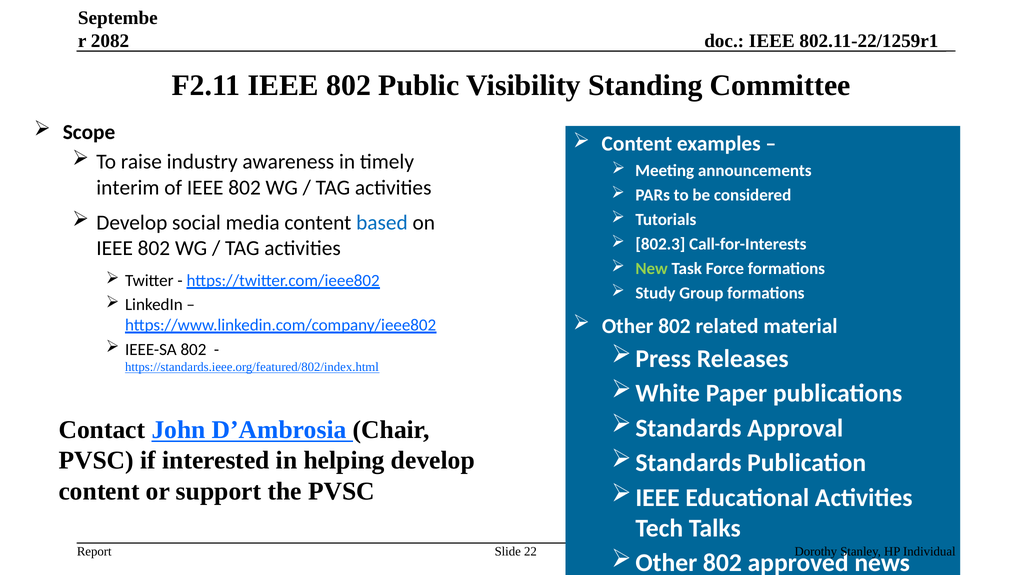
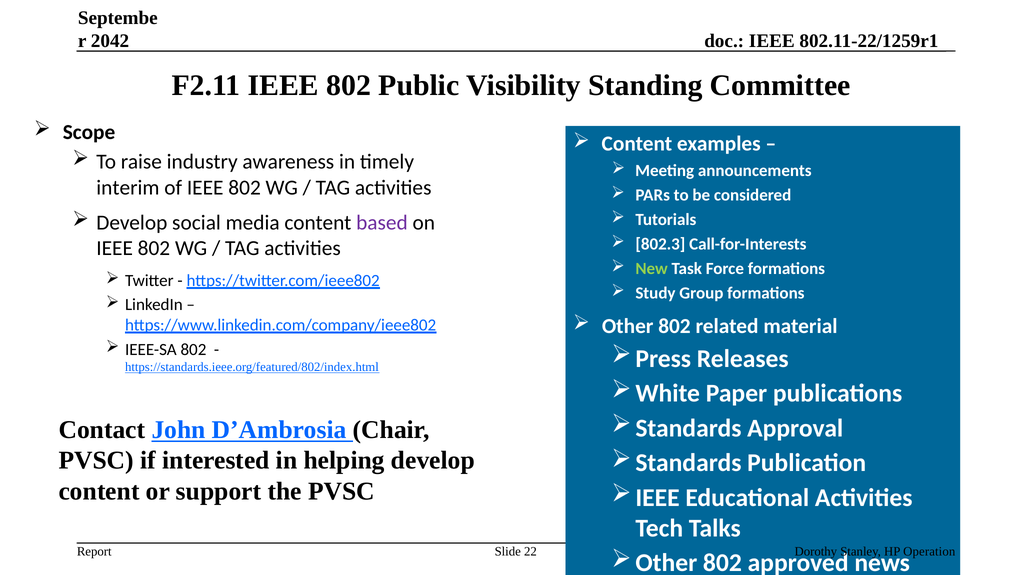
2082: 2082 -> 2042 (110, 41)
based colour: blue -> purple (382, 223)
Individual: Individual -> Operation (929, 552)
